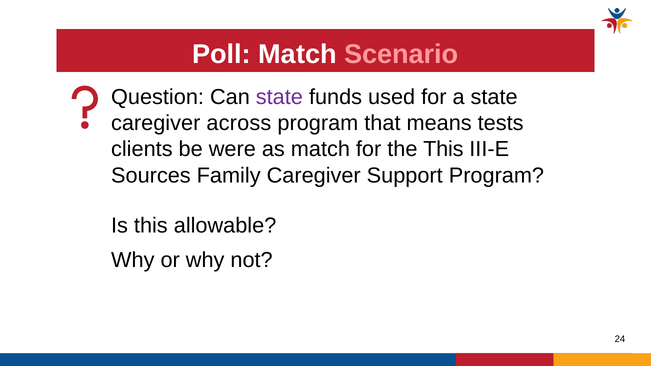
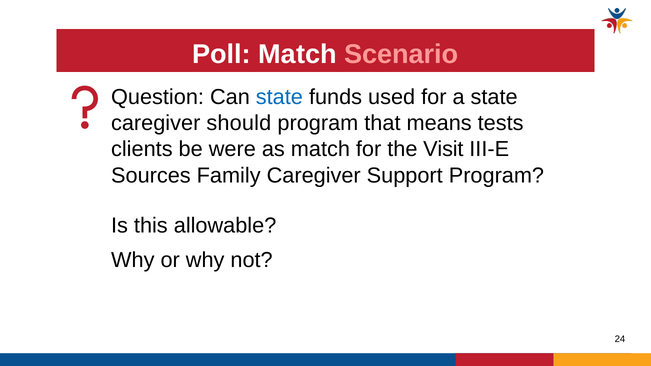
state colour: purple -> blue (279, 97)
across: across -> should (239, 123)
the This: This -> Visit (443, 149)
